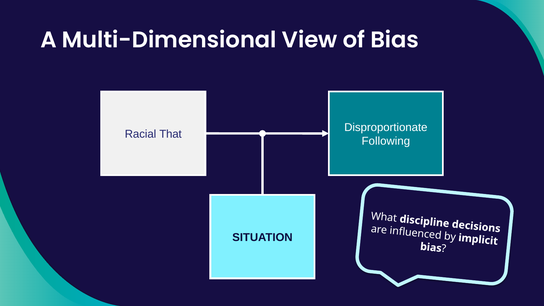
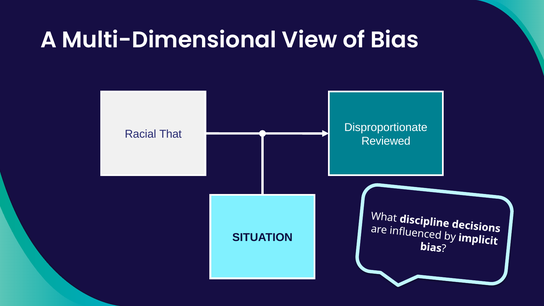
Following: Following -> Reviewed (386, 141)
